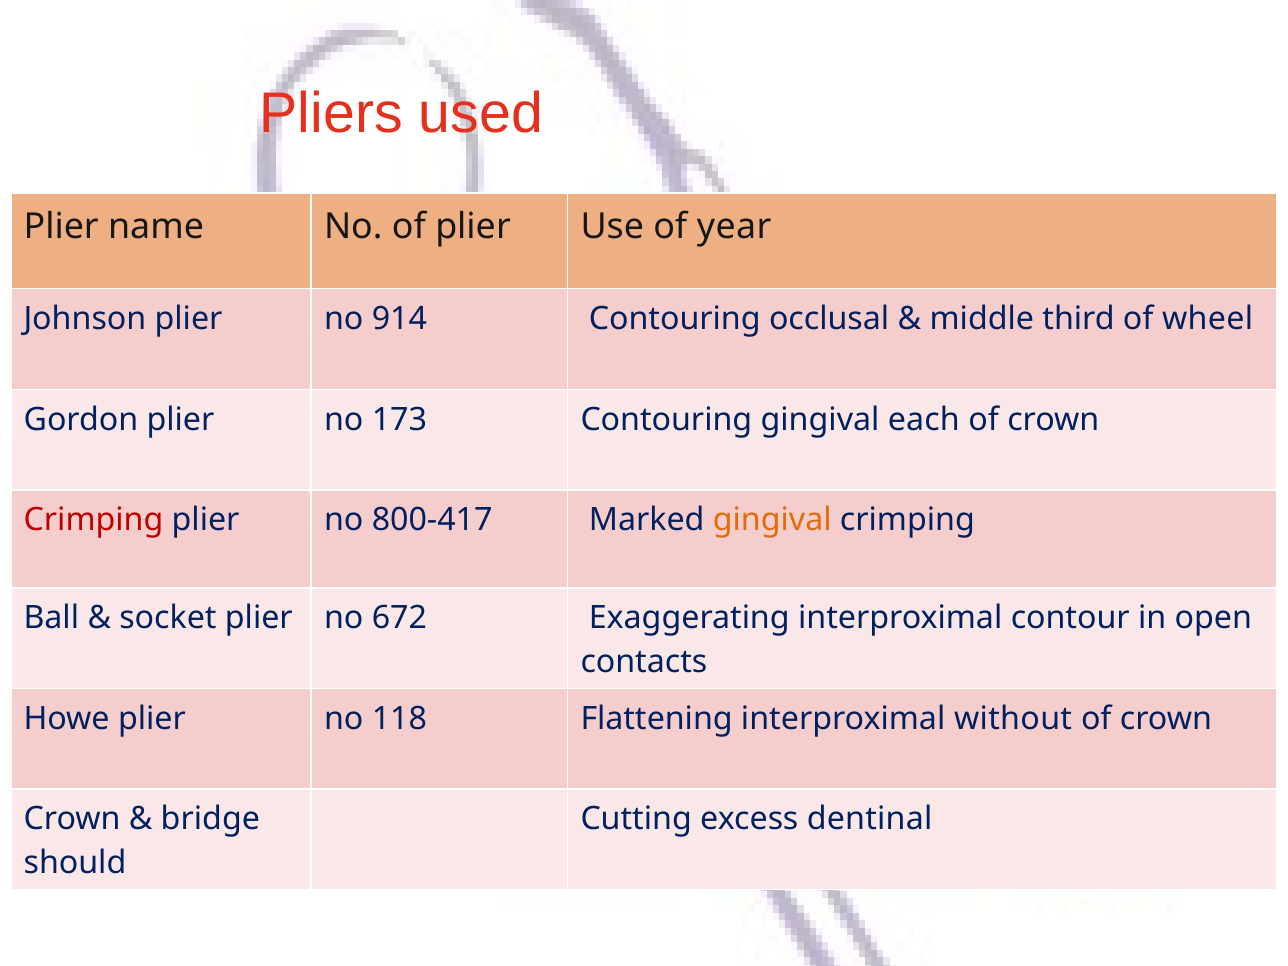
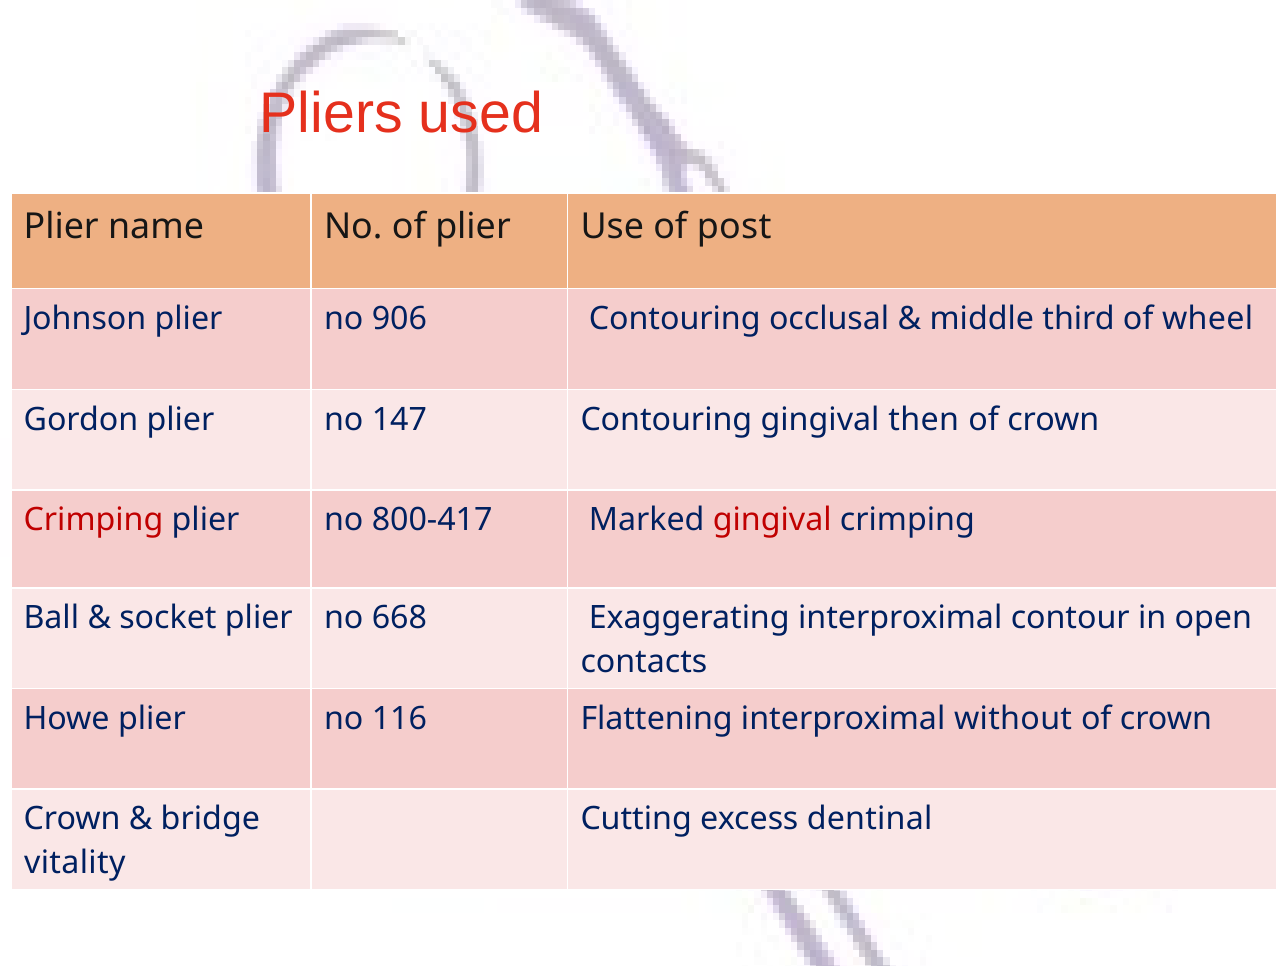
year: year -> post (734, 226)
914: 914 -> 906 (399, 319)
173: 173 -> 147 (399, 419)
each: each -> then (924, 419)
gingival colour: orange -> red (772, 520)
672: 672 -> 668 (399, 618)
118: 118 -> 116 (399, 718)
should: should -> vitality (75, 863)
